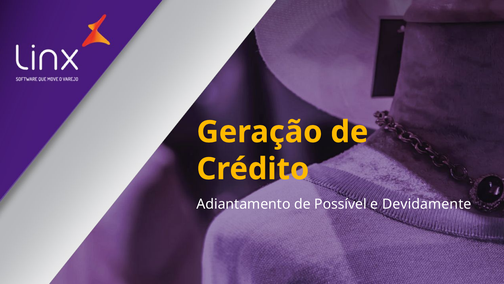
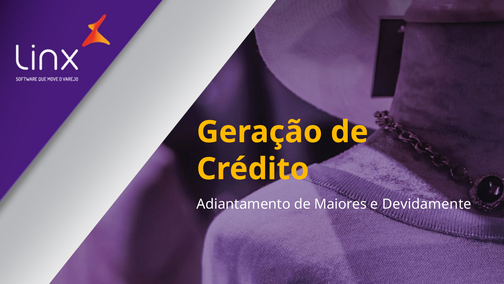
Possível: Possível -> Maiores (341, 204)
